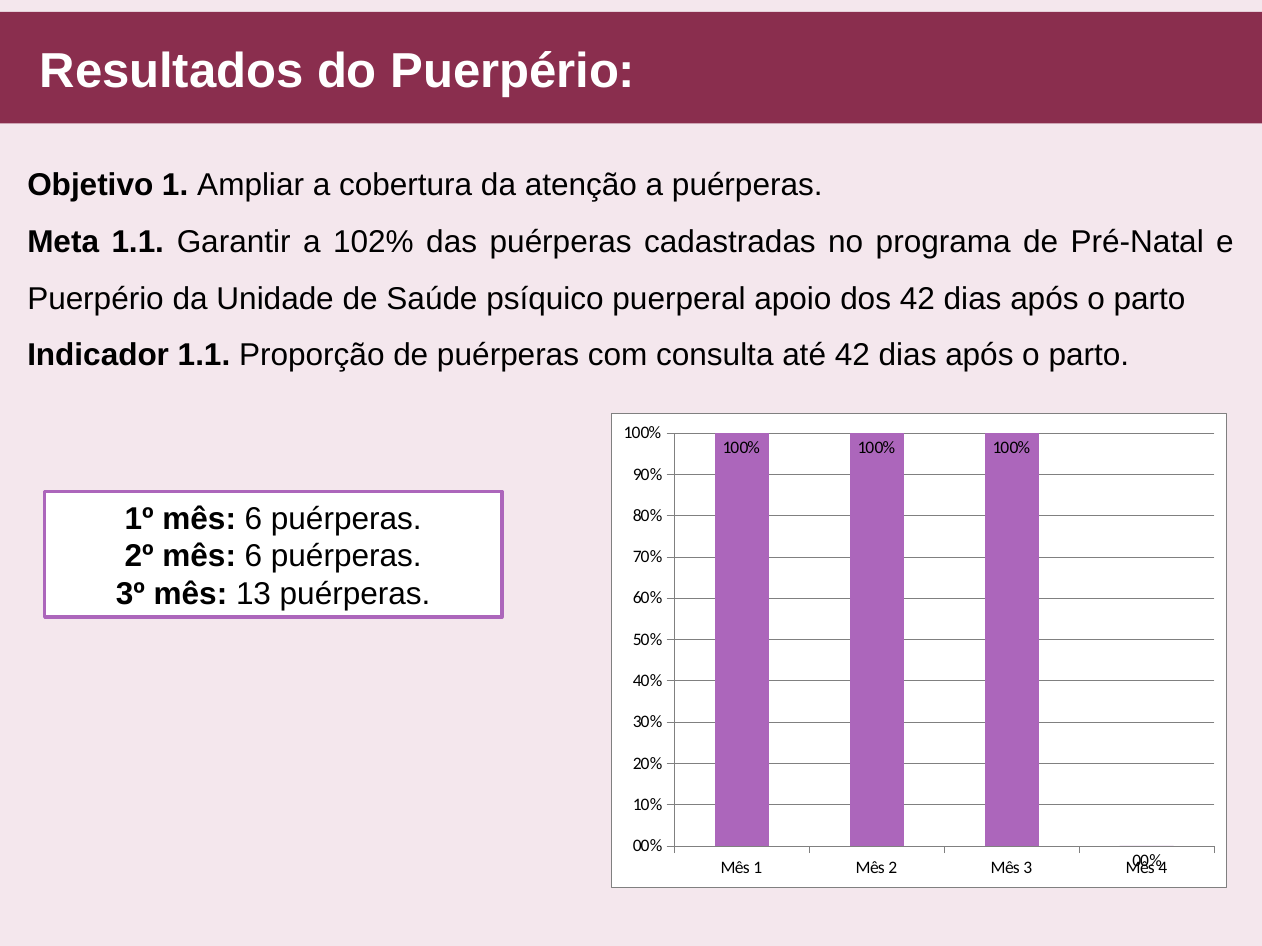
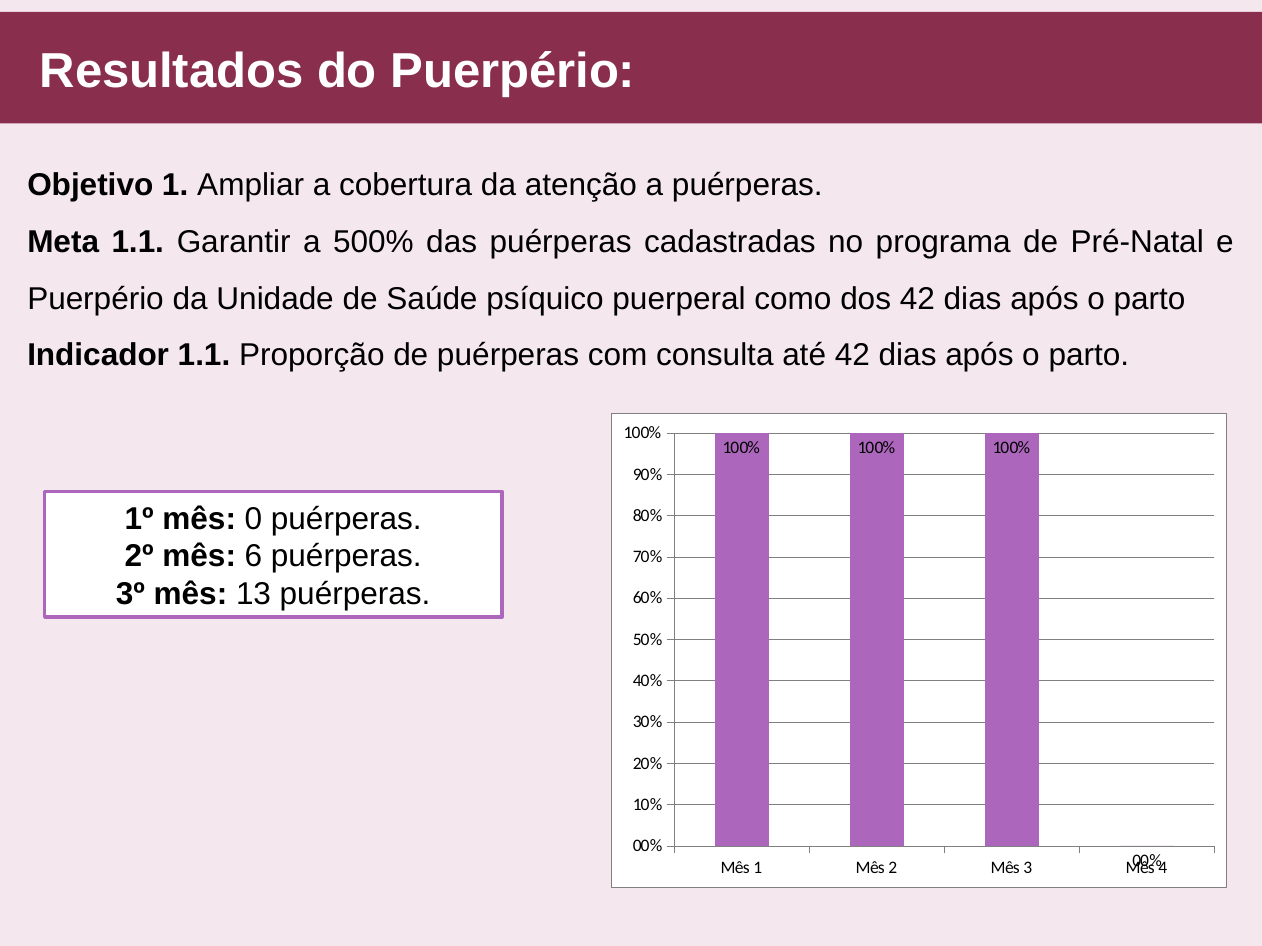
102%: 102% -> 500% (373, 242)
apoio: apoio -> como (793, 299)
1º mês 6: 6 -> 0 (254, 519)
